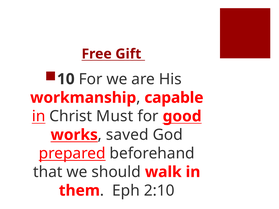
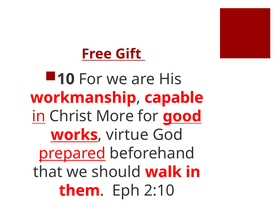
Must: Must -> More (115, 116)
saved: saved -> virtue (127, 135)
